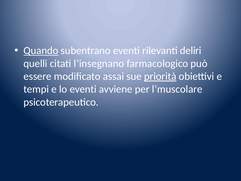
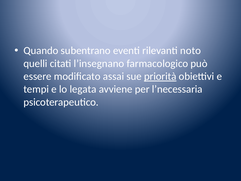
Quando underline: present -> none (41, 51)
deliri: deliri -> noto (191, 51)
lo eventi: eventi -> legata (83, 89)
l’muscolare: l’muscolare -> l’necessaria (177, 89)
